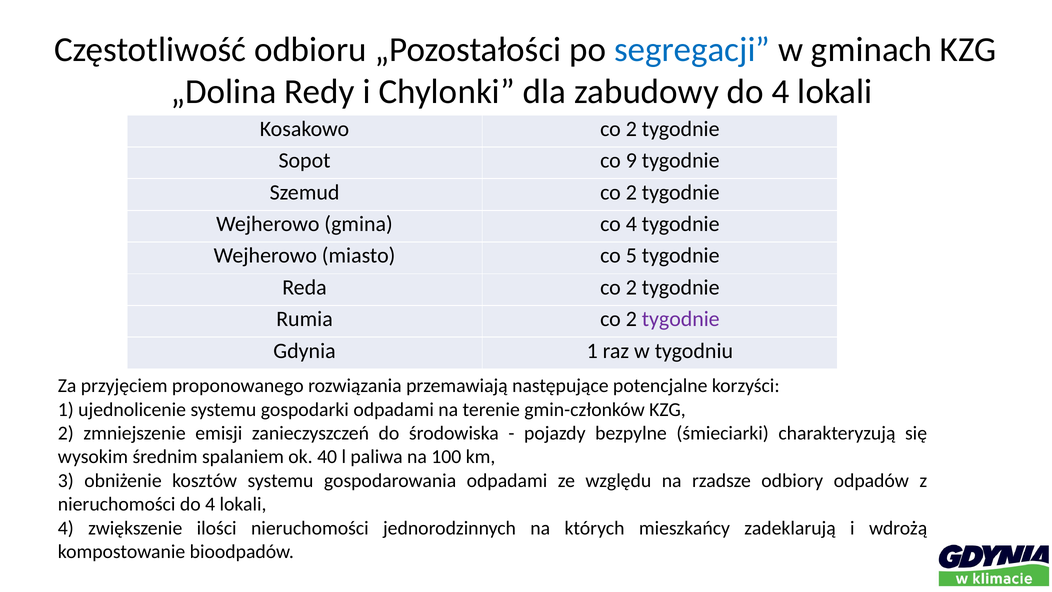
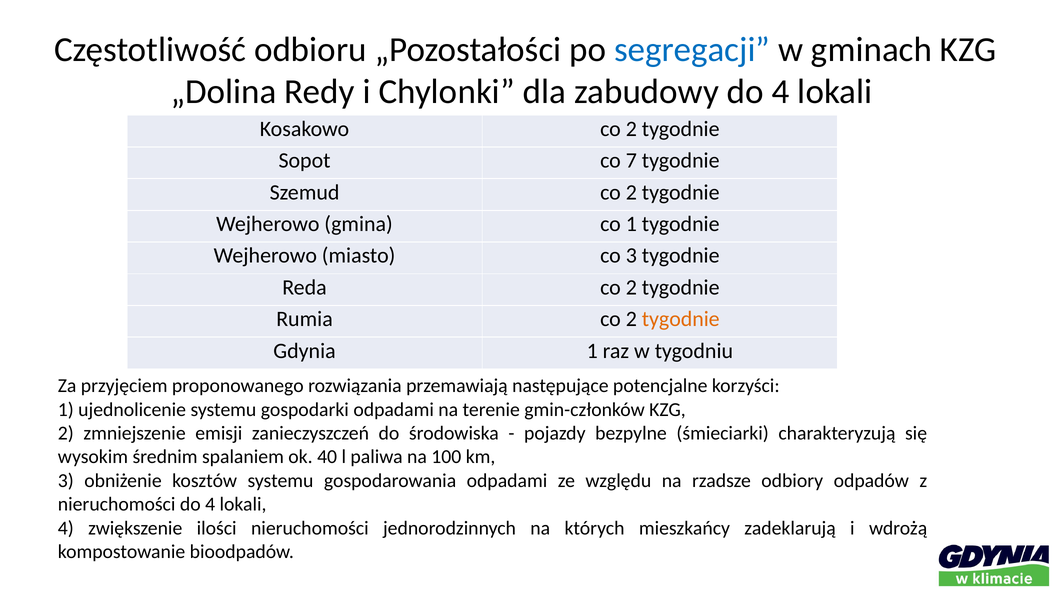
9: 9 -> 7 (631, 161)
co 4: 4 -> 1 (631, 224)
co 5: 5 -> 3 (631, 256)
tygodnie colour: purple -> orange (681, 319)
